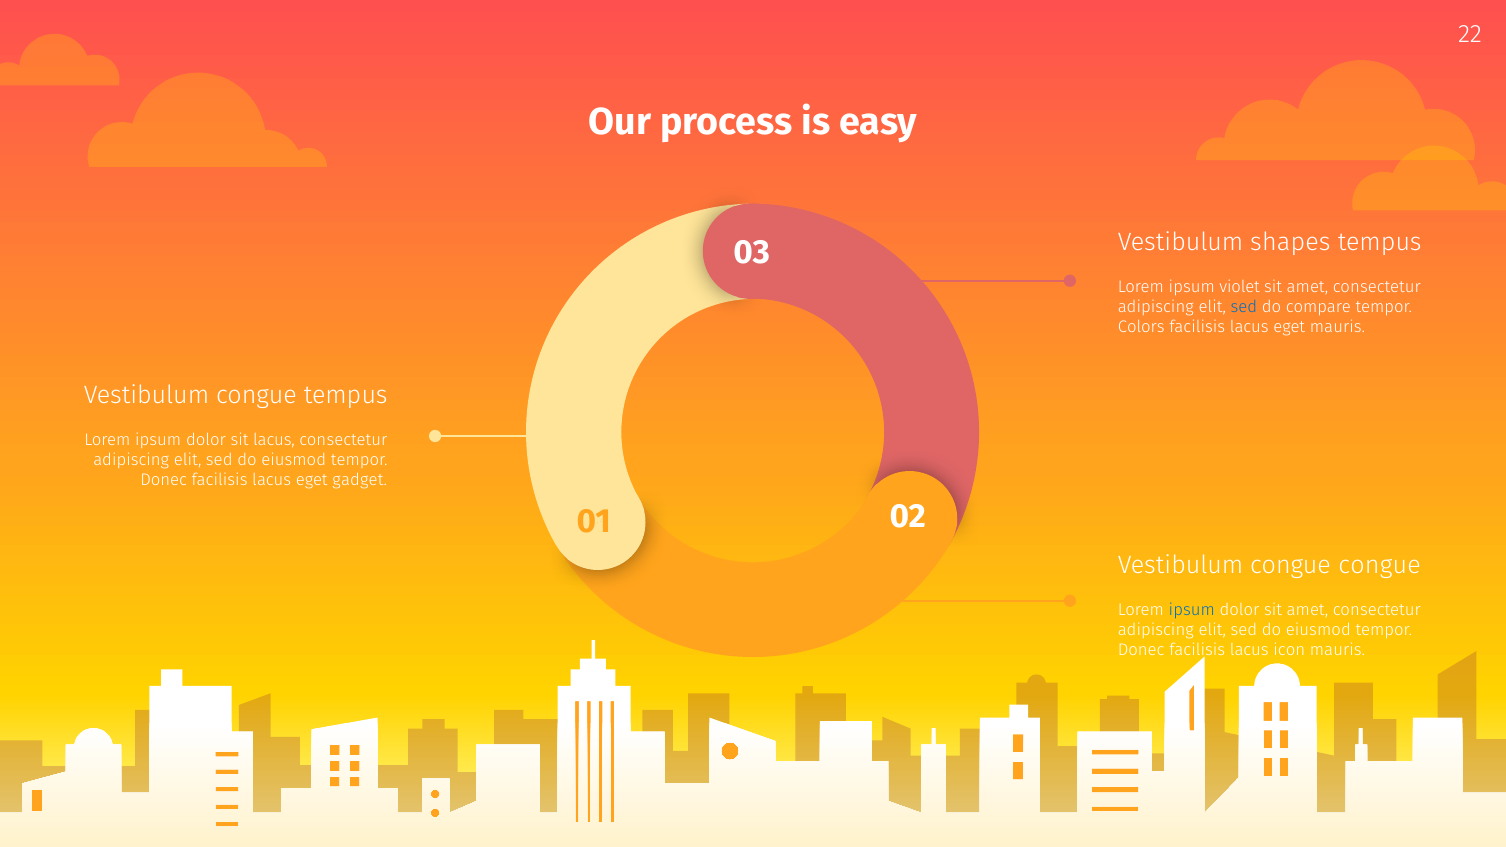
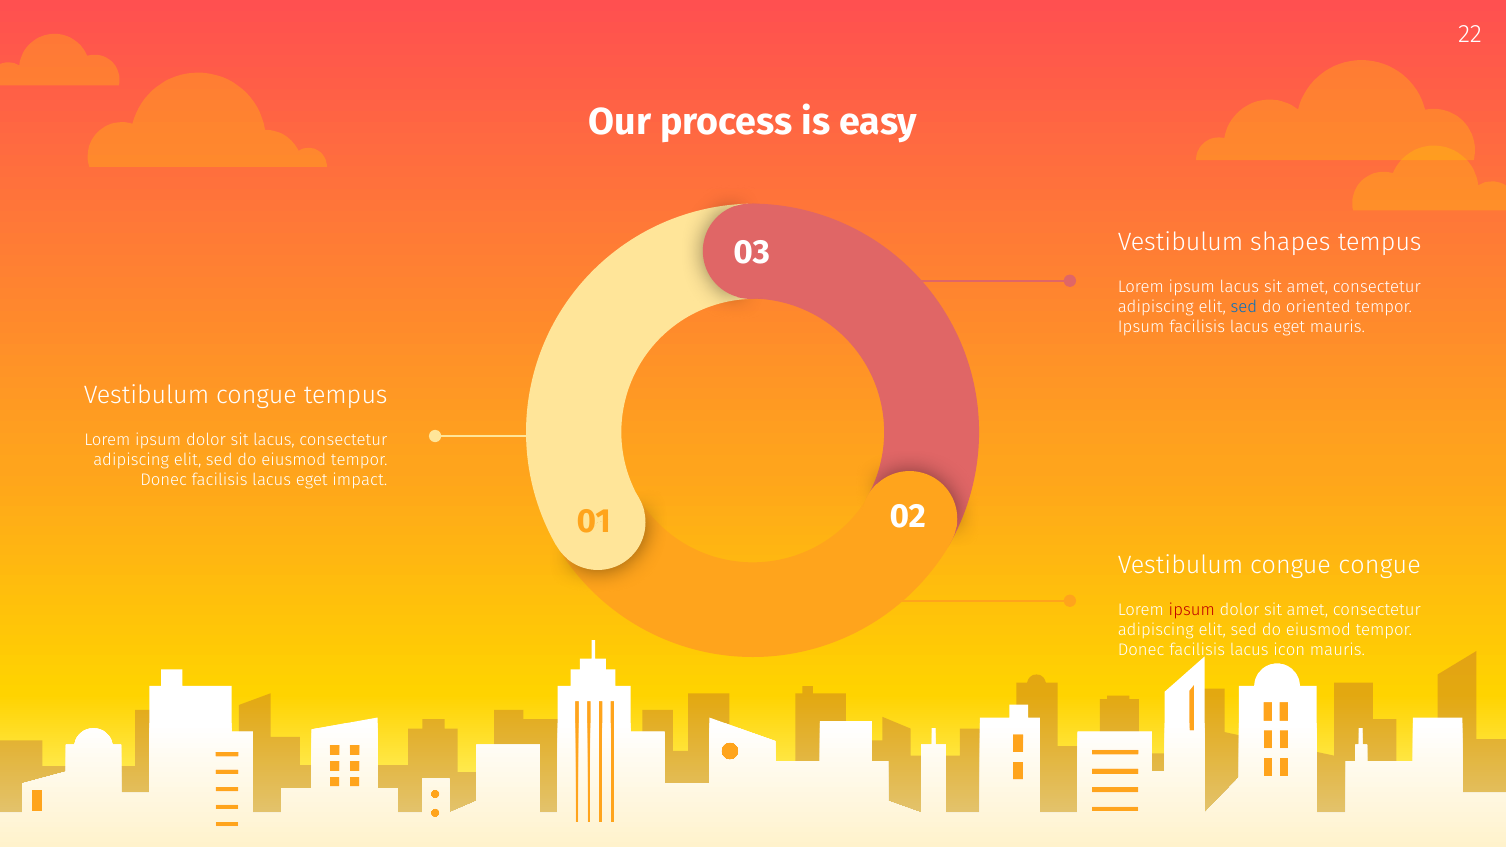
ipsum violet: violet -> lacus (1239, 287)
compare: compare -> oriented (1318, 307)
Colors: Colors -> Ipsum (1141, 327)
gadget: gadget -> impact (360, 480)
ipsum colour: blue -> red (1192, 610)
